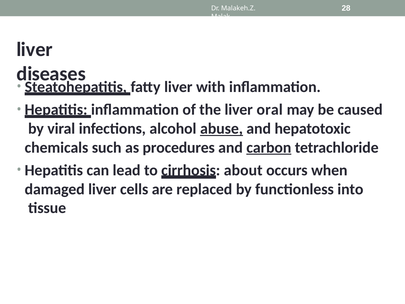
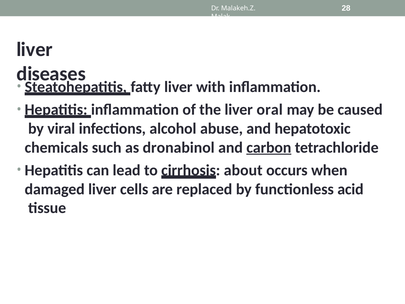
abuse underline: present -> none (222, 128)
procedures: procedures -> dronabinol (179, 147)
into: into -> acid (350, 189)
